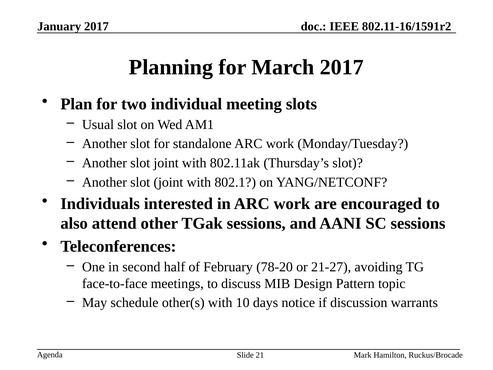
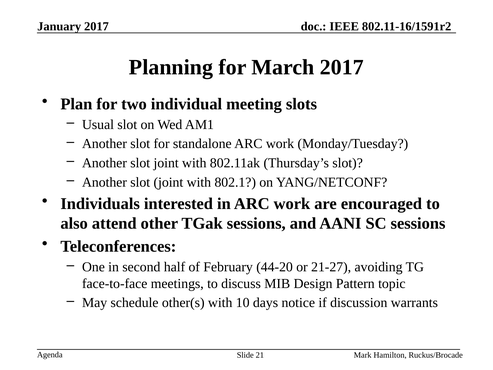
78-20: 78-20 -> 44-20 (275, 267)
